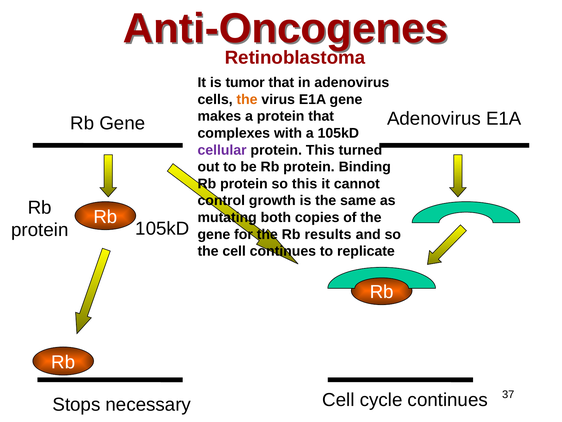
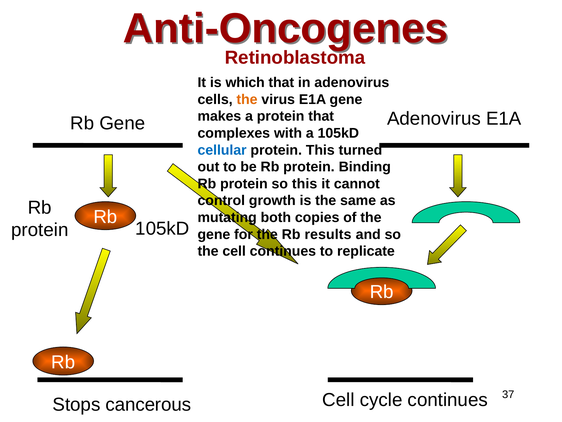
tumor: tumor -> which (245, 82)
cellular colour: purple -> blue (222, 150)
necessary: necessary -> cancerous (148, 404)
